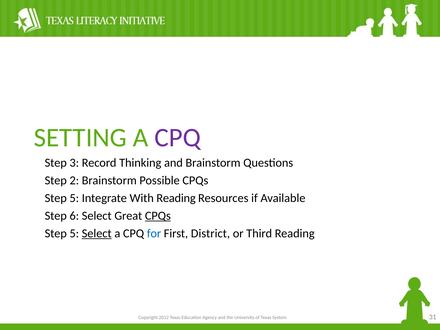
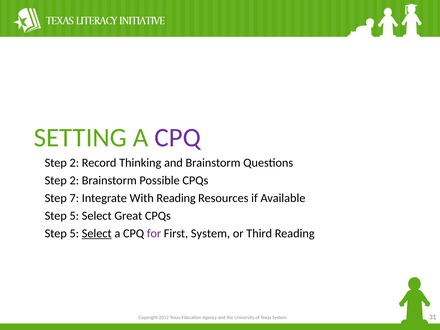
3: 3 -> 2 (74, 163)
5: 5 -> 7 (74, 198)
6: 6 -> 5 (74, 216)
CPQs underline: present -> none (158, 216)
for colour: blue -> purple (154, 233)
First District: District -> System (210, 233)
